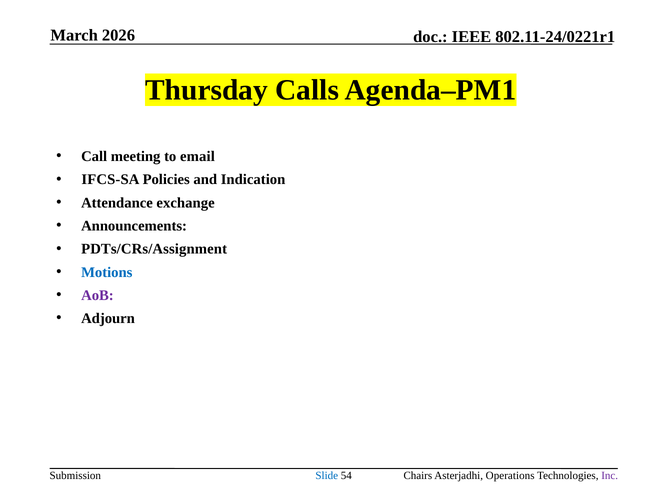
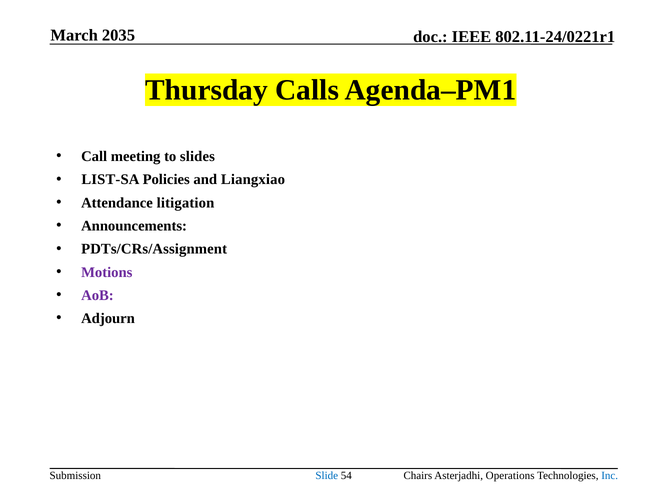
2026: 2026 -> 2035 (118, 35)
email: email -> slides (197, 157)
IFCS-SA: IFCS-SA -> LIST-SA (110, 180)
Indication: Indication -> Liangxiao (253, 180)
exchange: exchange -> litigation (186, 203)
Motions colour: blue -> purple (107, 272)
Inc colour: purple -> blue (610, 476)
